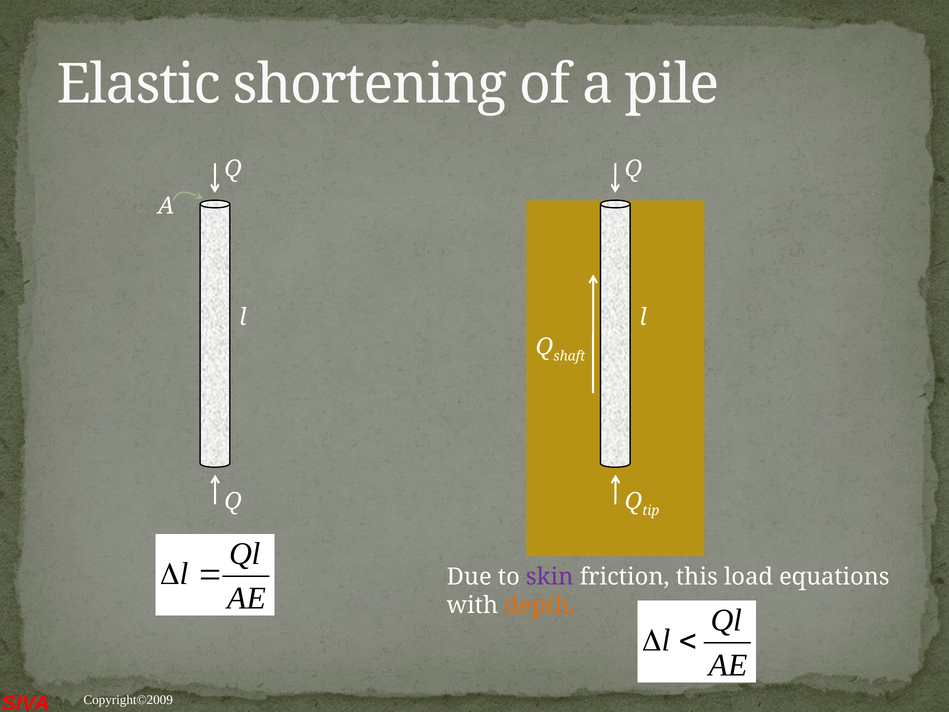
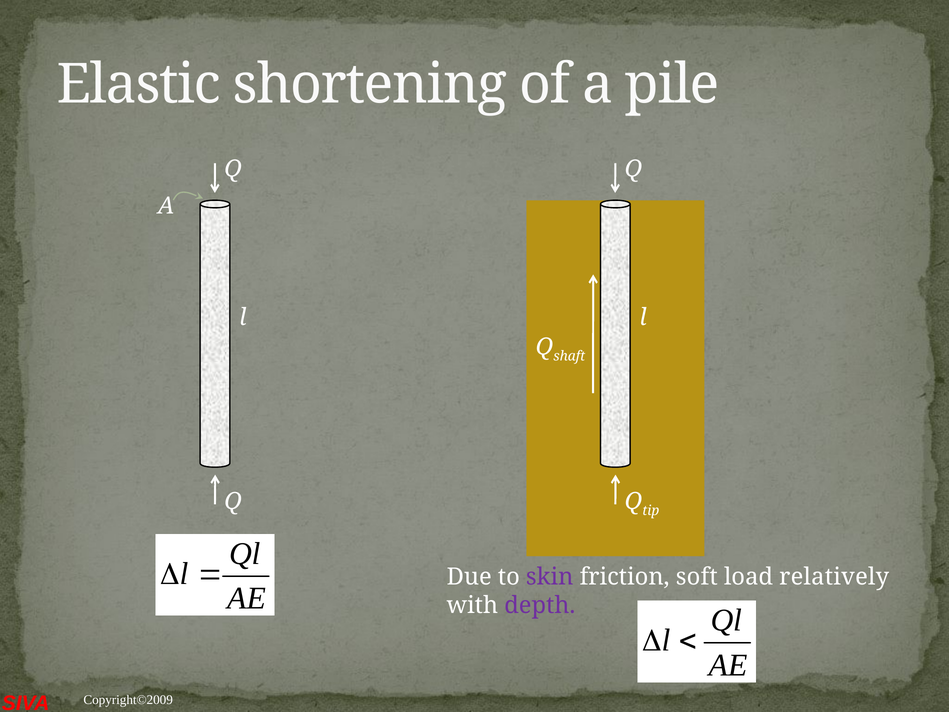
this: this -> soft (697, 577)
equations: equations -> relatively (834, 577)
depth colour: orange -> purple (540, 605)
